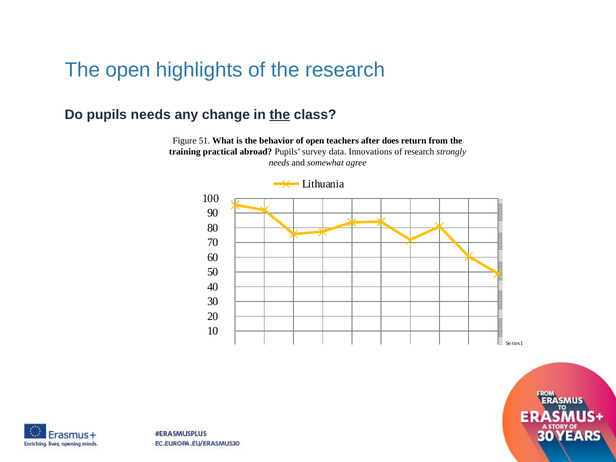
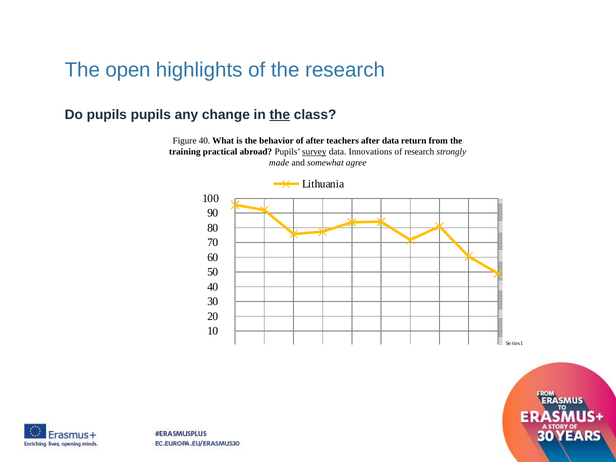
pupils needs: needs -> pupils (151, 115)
Figure 51: 51 -> 40 (204, 141)
of open: open -> after (315, 141)
after does: does -> data (391, 141)
survey underline: none -> present (314, 152)
needs: needs -> made (279, 163)
